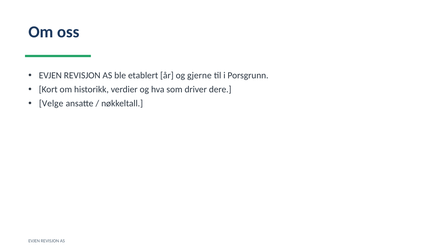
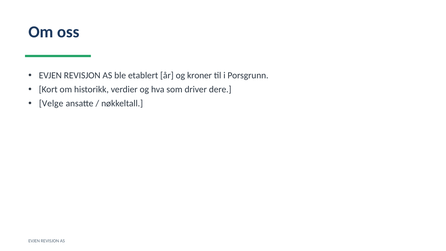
gjerne: gjerne -> kroner (200, 76)
